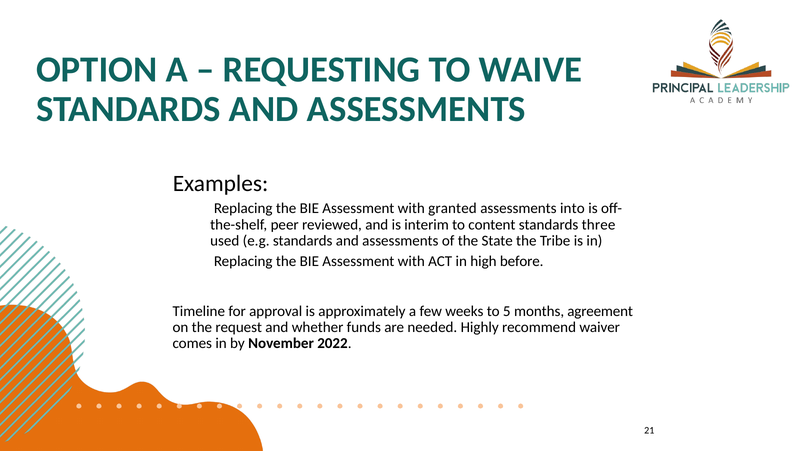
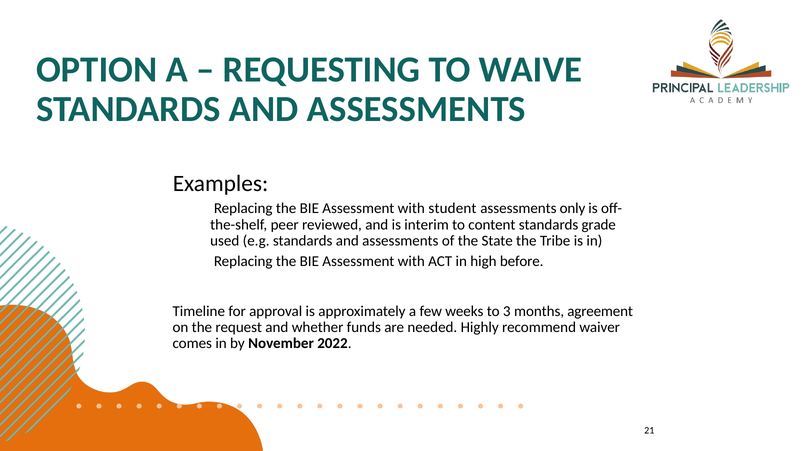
granted: granted -> student (452, 208)
into: into -> only (573, 208)
three: three -> grade (599, 225)
5: 5 -> 3 (507, 311)
